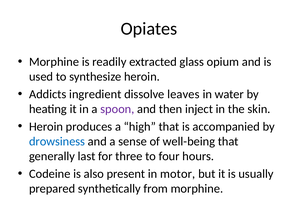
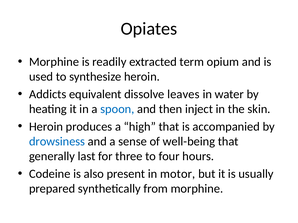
glass: glass -> term (192, 62)
ingredient: ingredient -> equivalent (95, 94)
spoon colour: purple -> blue (117, 109)
